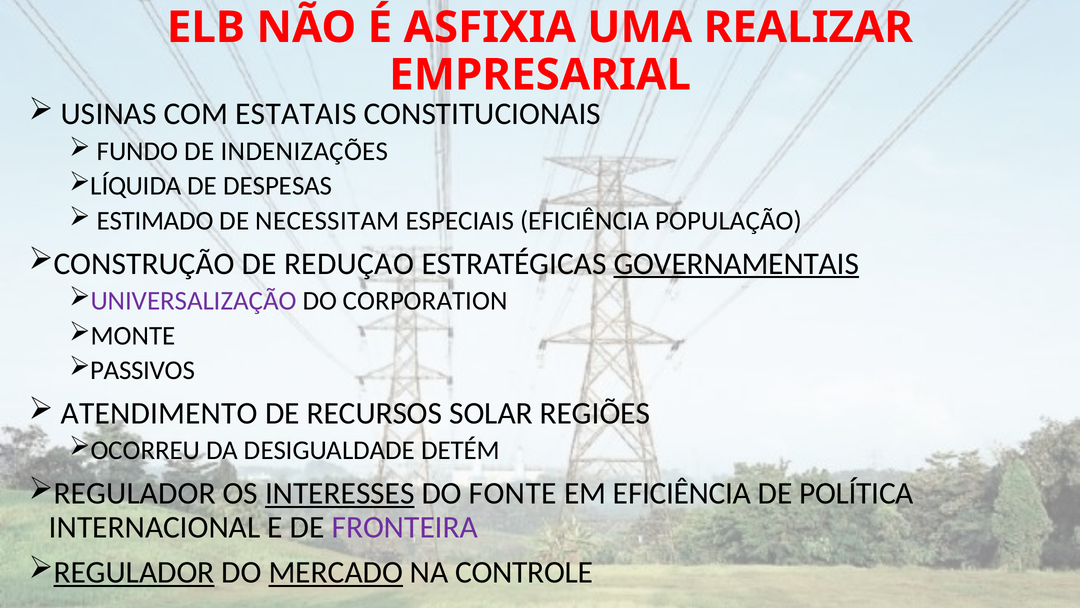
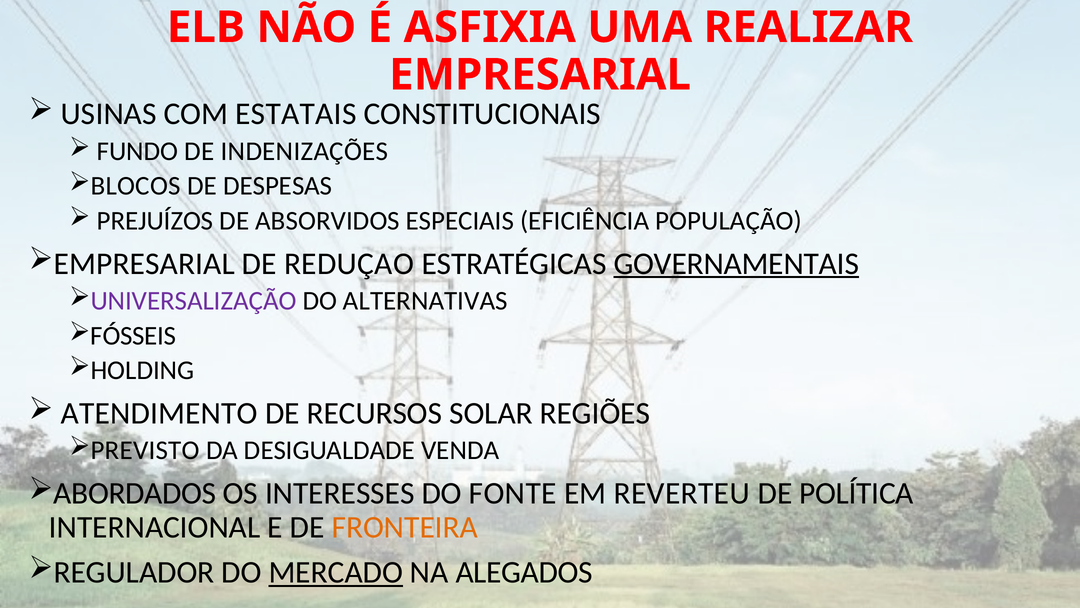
LÍQUIDA: LÍQUIDA -> BLOCOS (136, 186)
ESTIMADO: ESTIMADO -> PREJUÍZOS (155, 221)
NECESSITAM: NECESSITAM -> ABSORVIDOS (328, 221)
CONSTRUÇÃO: CONSTRUÇÃO -> EMPRESARIAL (144, 263)
CORPORATION: CORPORATION -> ALTERNATIVAS (425, 301)
MONTE: MONTE -> FÓSSEIS (133, 335)
PASSIVOS: PASSIVOS -> HOLDING (142, 370)
OCORREU: OCORREU -> PREVISTO (145, 450)
DETÉM: DETÉM -> VENDA (460, 450)
REGULADOR: REGULADOR -> ABORDADOS (135, 493)
INTERESSES underline: present -> none (340, 493)
EM EFICIÊNCIA: EFICIÊNCIA -> REVERTEU (682, 493)
FRONTEIRA colour: purple -> orange (405, 527)
REGULADOR underline: present -> none (134, 572)
CONTROLE: CONTROLE -> ALEGADOS (524, 572)
